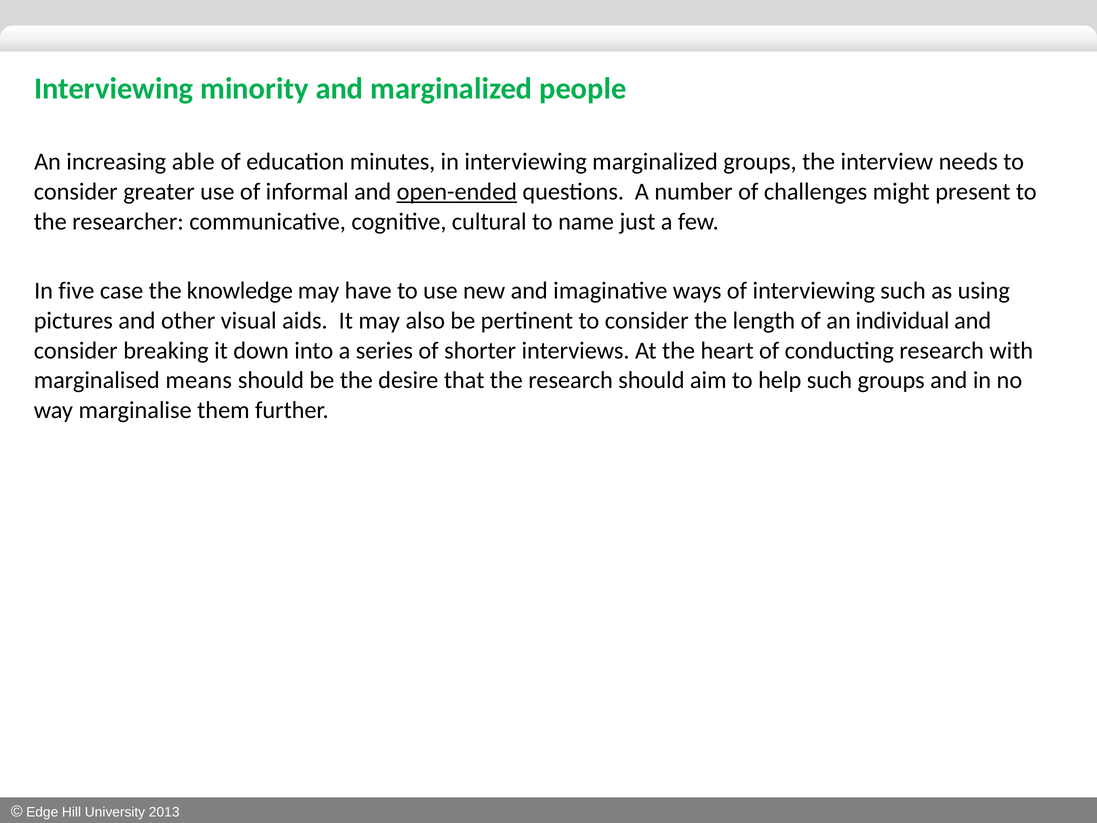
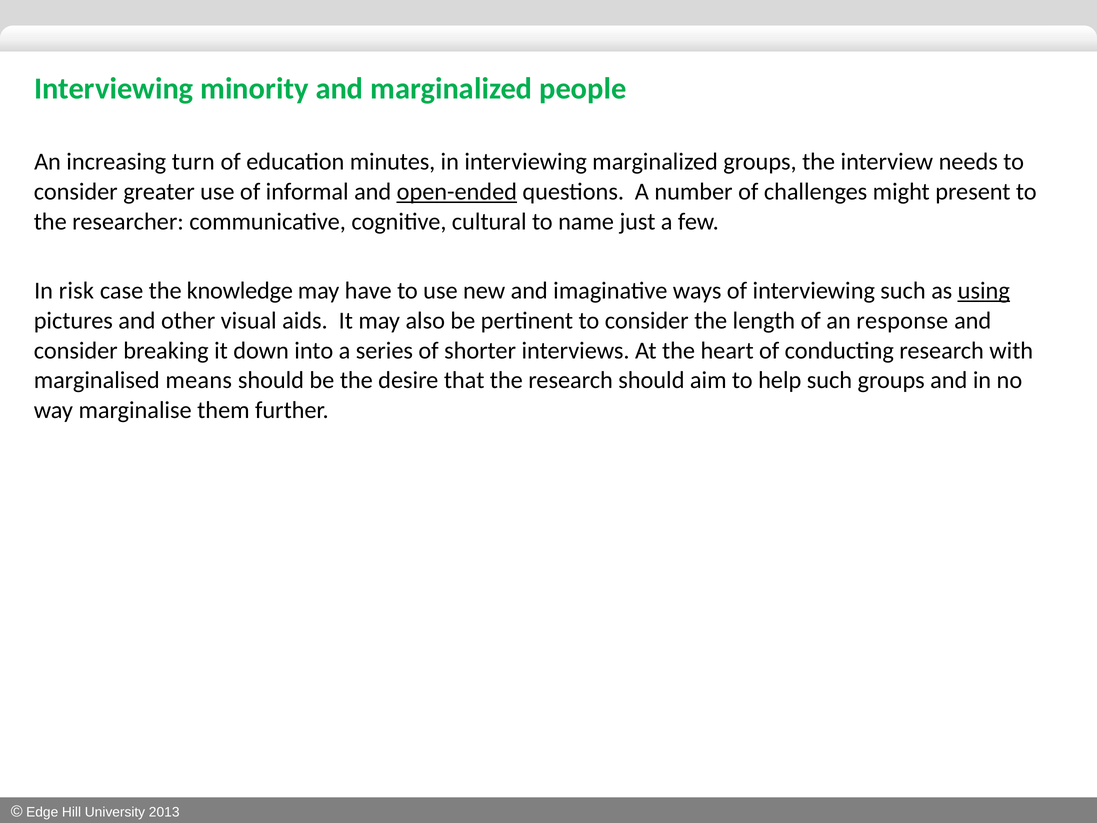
able: able -> turn (193, 162)
five: five -> risk (76, 291)
using underline: none -> present (984, 291)
individual: individual -> response (902, 321)
